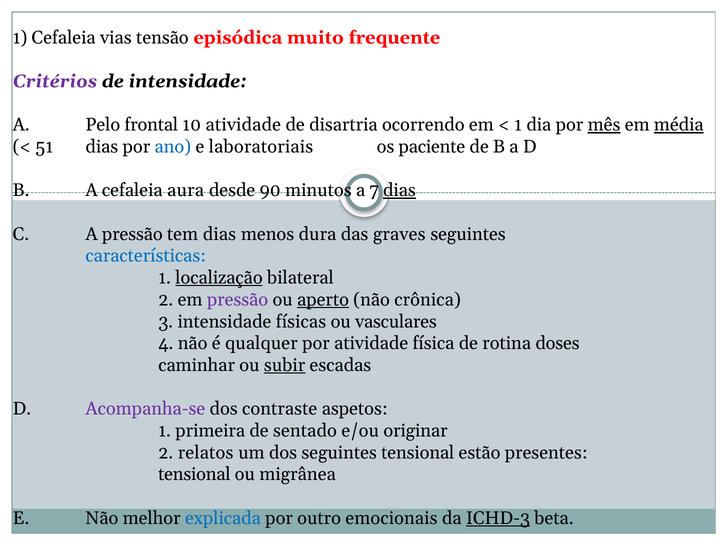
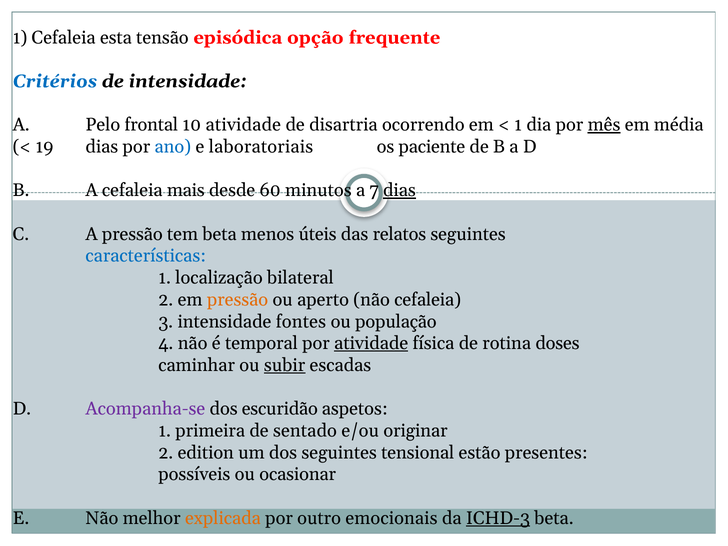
vias: vias -> esta (116, 38)
muito: muito -> opção (315, 38)
Critérios colour: purple -> blue (55, 81)
média underline: present -> none (679, 125)
51: 51 -> 19 (45, 147)
aura: aura -> mais (186, 190)
90: 90 -> 60 (270, 190)
tem dias: dias -> beta (220, 234)
dura: dura -> úteis (318, 234)
graves: graves -> relatos (399, 234)
localização underline: present -> none (219, 278)
pressão colour: purple -> orange (238, 300)
aperto underline: present -> none (323, 300)
não crônica: crônica -> cefaleia (428, 300)
físicas: físicas -> fontes (301, 322)
vasculares: vasculares -> população (396, 322)
qualquer: qualquer -> temporal (261, 343)
atividade underline: none -> present (371, 343)
contraste: contraste -> escuridão (280, 409)
relatos: relatos -> edition (206, 453)
tensional: tensional -> possíveis (194, 474)
migrânea: migrânea -> ocasionar (298, 474)
explicada colour: blue -> orange (223, 518)
